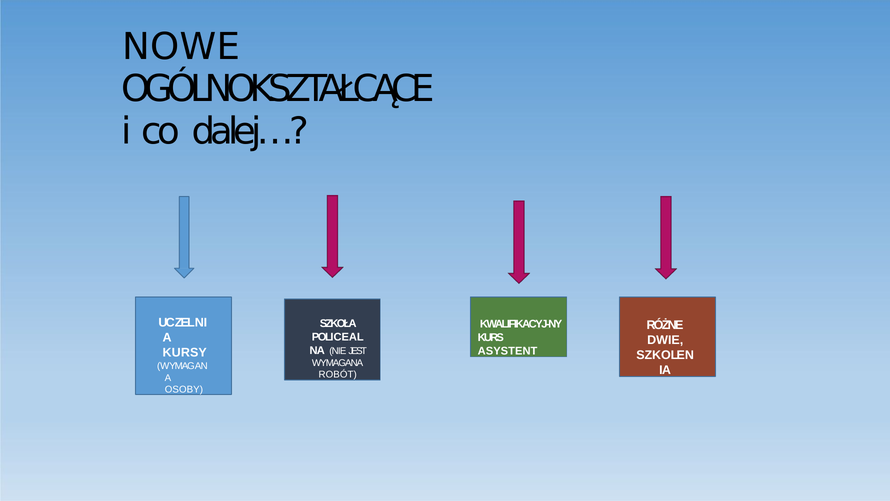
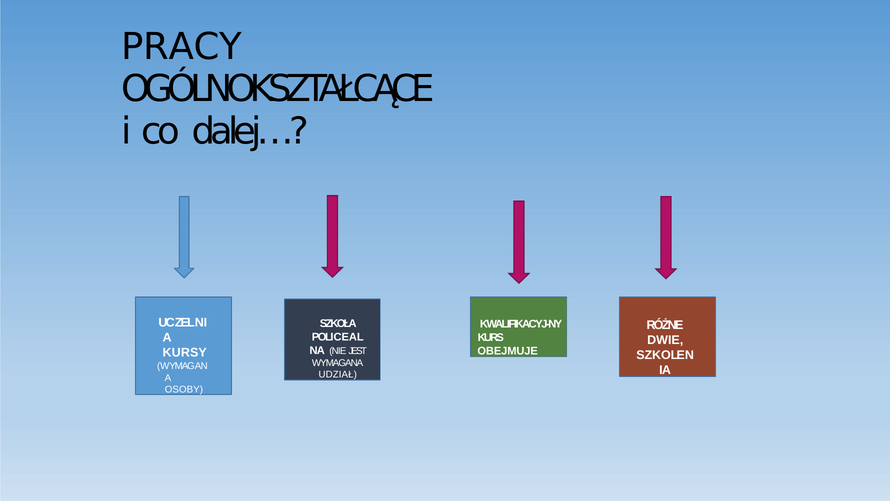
NOWE: NOWE -> PRACY (181, 47)
ASYSTENT: ASYSTENT -> OBEJMUJE (508, 351)
ROBÓT: ROBÓT -> UDZIAŁ (338, 374)
